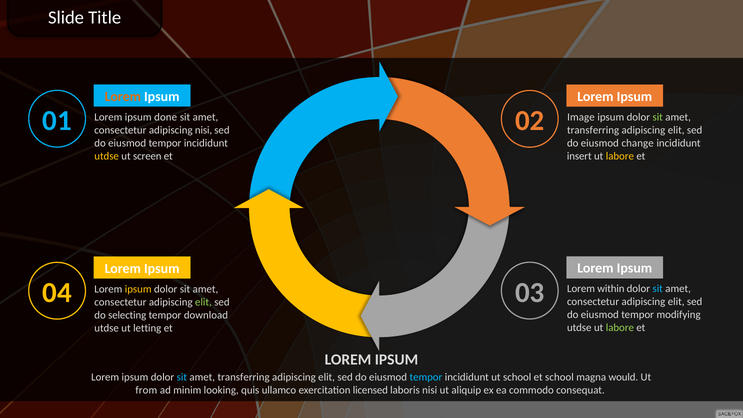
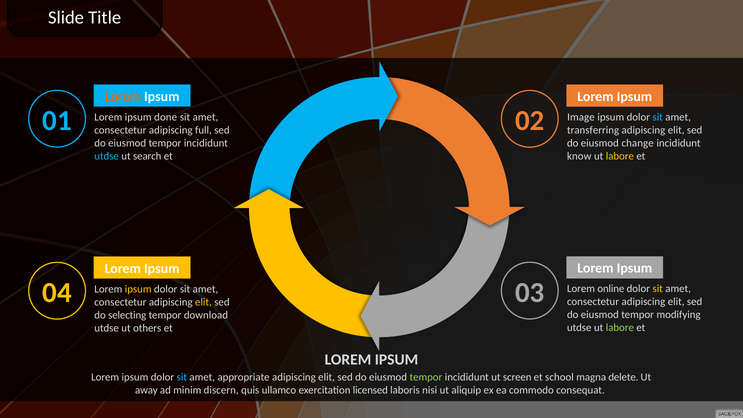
sit colour: light green -> light blue (658, 117)
adipiscing nisi: nisi -> full (203, 130)
utdse colour: yellow -> light blue (107, 156)
screen: screen -> search (147, 156)
insert: insert -> know (579, 156)
within: within -> online (611, 289)
sit colour: light blue -> yellow (658, 289)
elit colour: light green -> yellow (203, 302)
letting: letting -> others (147, 328)
transferring: transferring -> appropriate (244, 377)
tempor colour: light blue -> light green (426, 377)
ut school: school -> screen (517, 377)
would: would -> delete (623, 377)
from: from -> away (146, 390)
looking: looking -> discern (221, 390)
